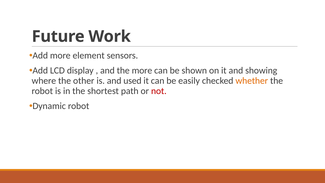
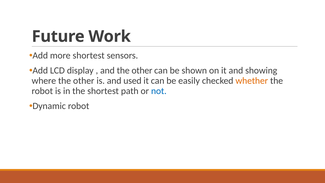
more element: element -> shortest (89, 55)
and the more: more -> other (142, 70)
not colour: red -> blue (159, 91)
